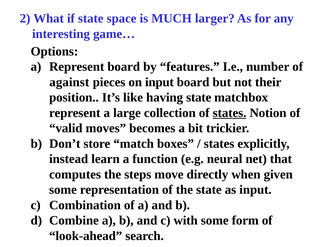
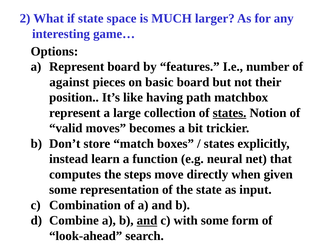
on input: input -> basic (159, 82)
having state: state -> path (199, 97)
and underline: none -> present (147, 220)
